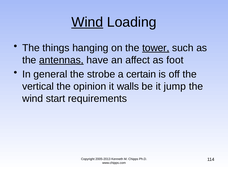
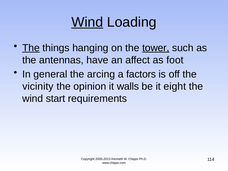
The underline: none -> present (31, 48)
antennas underline: present -> none (61, 60)
strobe: strobe -> arcing (101, 74)
certain: certain -> factors (141, 74)
vertical: vertical -> vicinity (38, 86)
jump: jump -> eight (175, 86)
